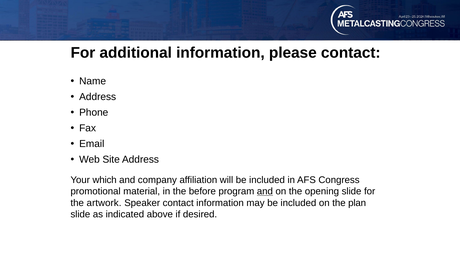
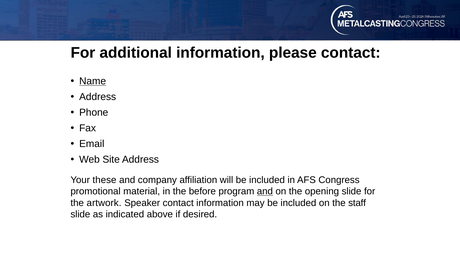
Name underline: none -> present (93, 81)
which: which -> these (104, 180)
plan: plan -> staff (357, 203)
